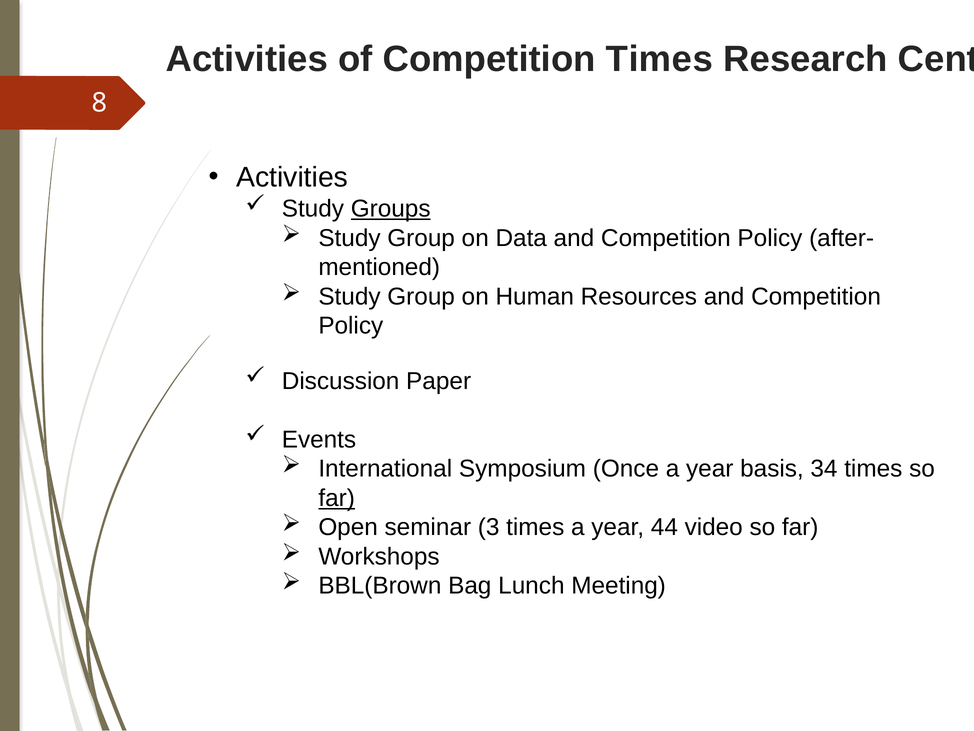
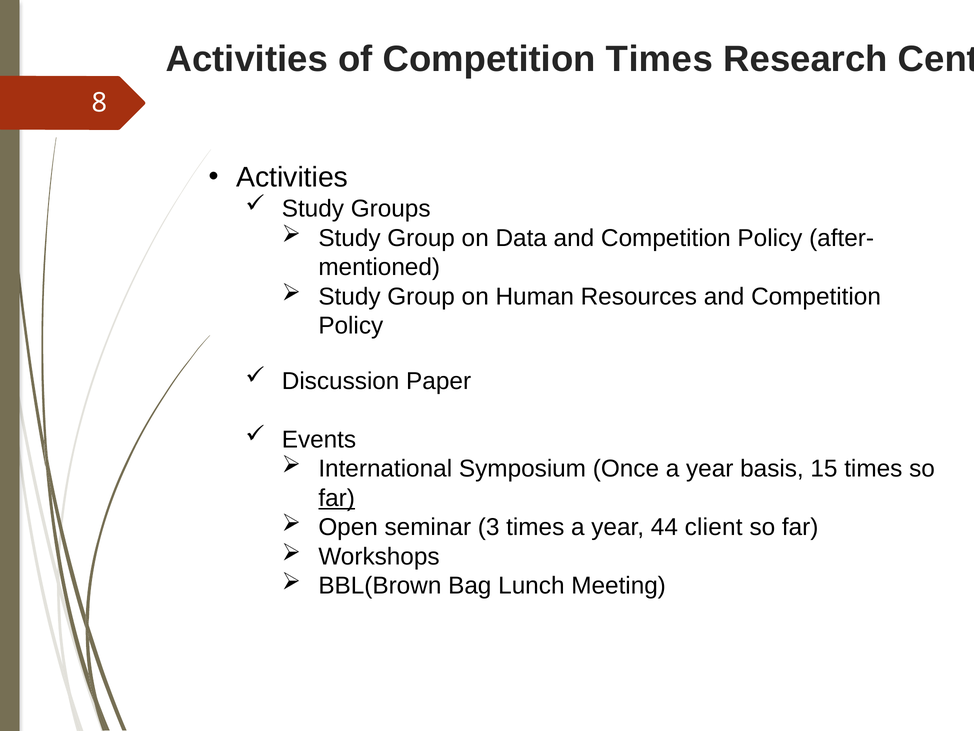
Groups underline: present -> none (391, 209)
34: 34 -> 15 (824, 469)
video: video -> client (714, 527)
